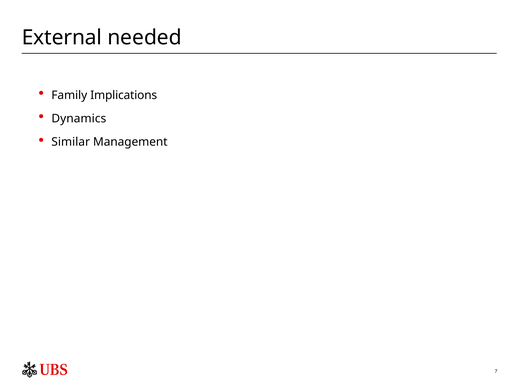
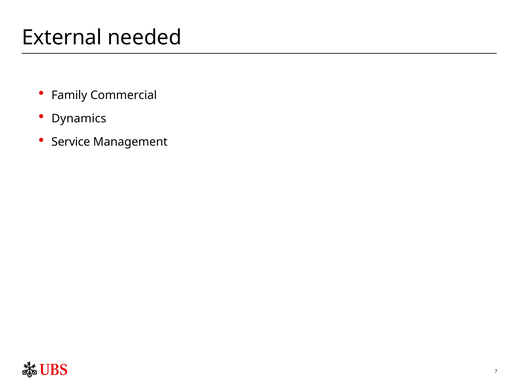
Implications: Implications -> Commercial (124, 95)
Similar: Similar -> Service (71, 142)
